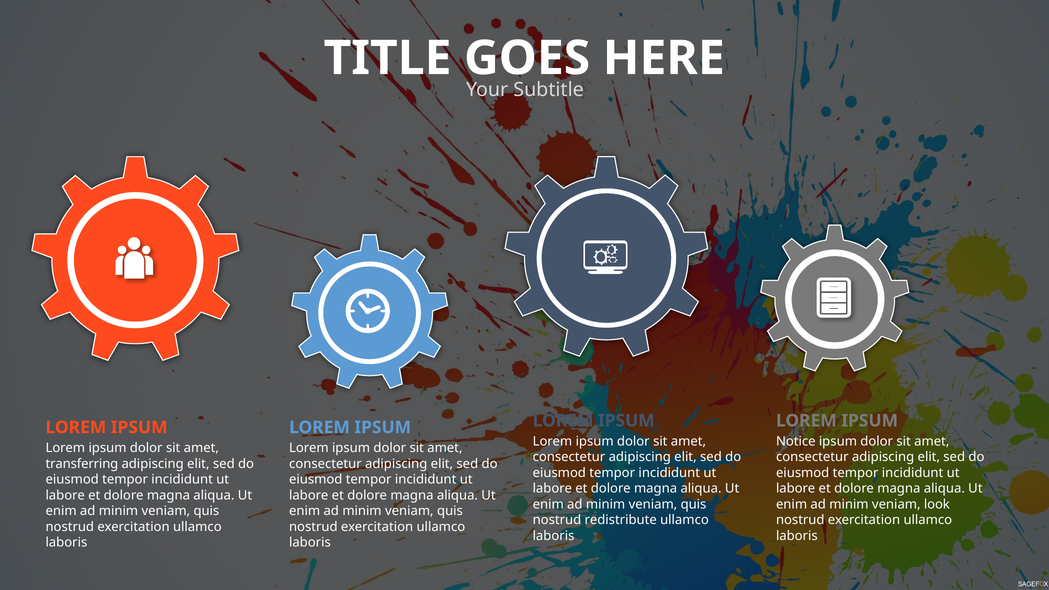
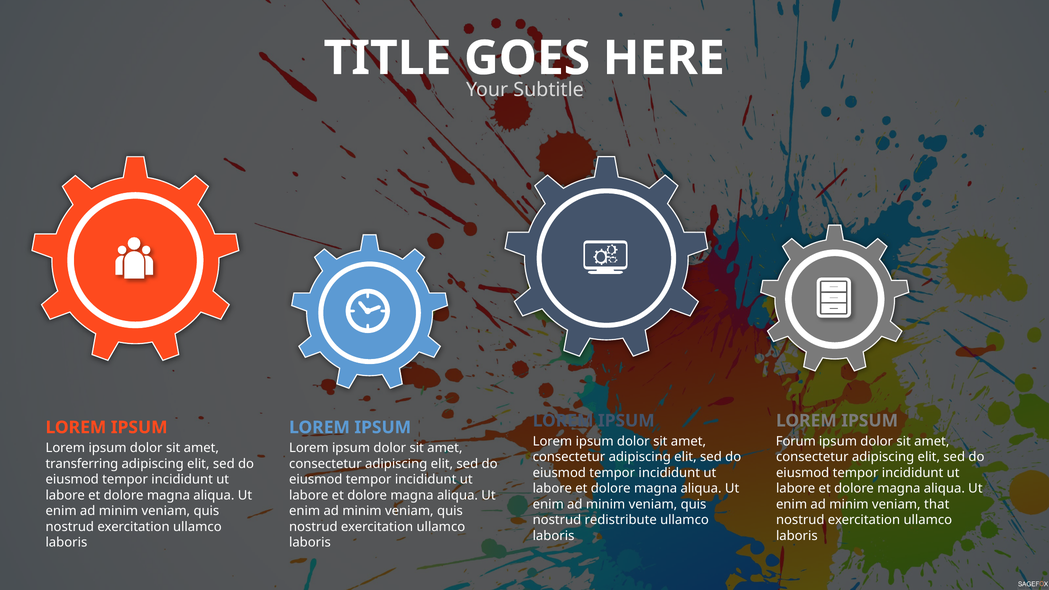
Notice: Notice -> Forum (796, 441)
look: look -> that (937, 504)
